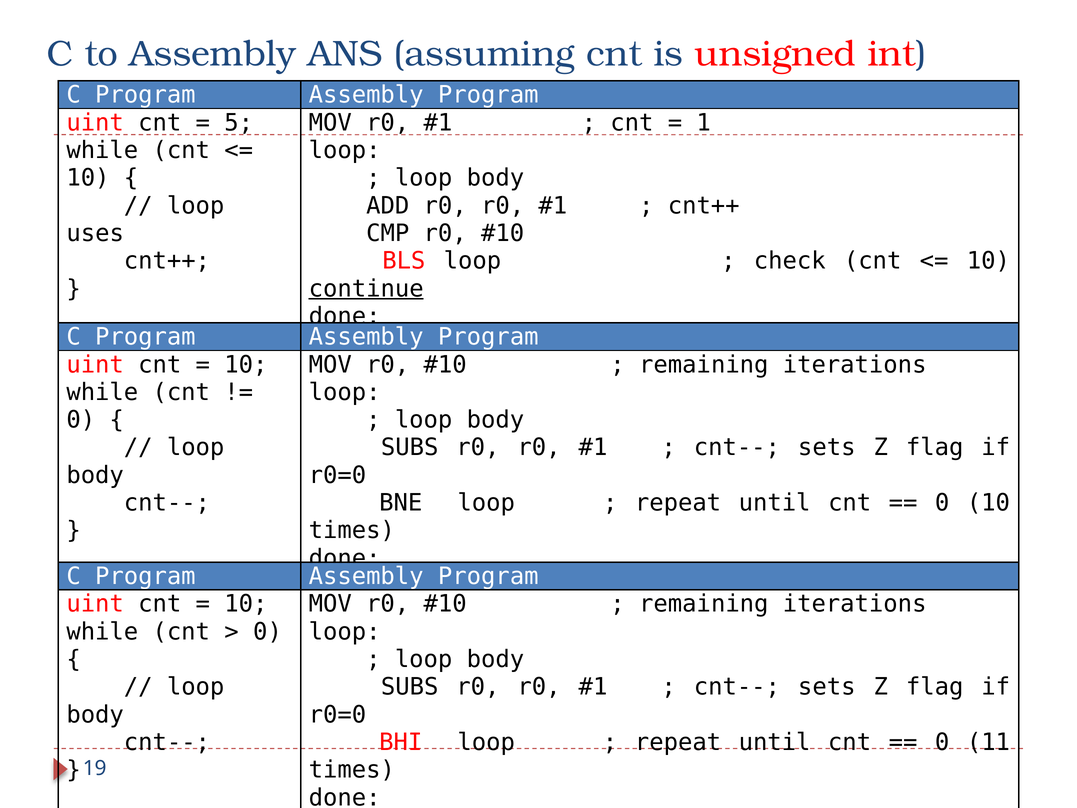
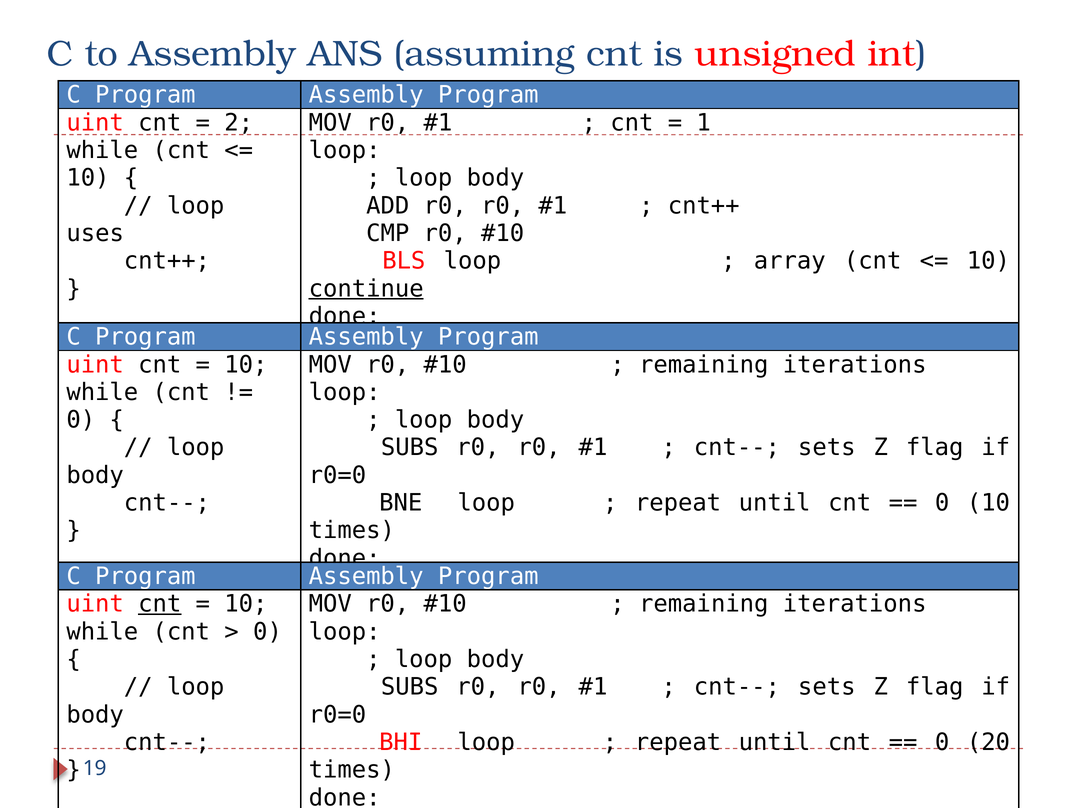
5: 5 -> 2 (239, 123)
check: check -> array (790, 261)
cnt underline: none -> present (160, 604)
11: 11 -> 20 (988, 742)
